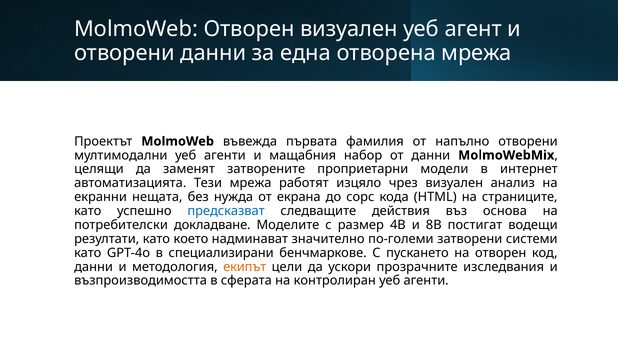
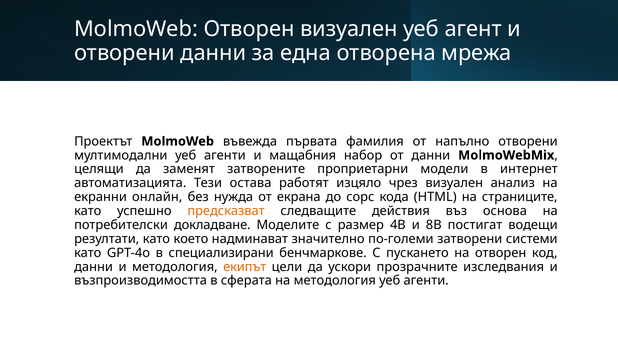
Тези мрежа: мрежа -> остава (251, 183)
нещата: нещата -> онлайн (157, 197)
предсказват colour: blue -> orange (226, 211)
на контролиран: контролиран -> методология (335, 280)
